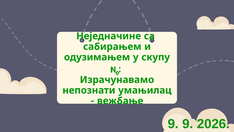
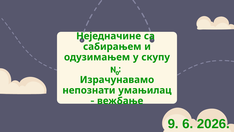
9 9: 9 -> 6 (188, 124)
